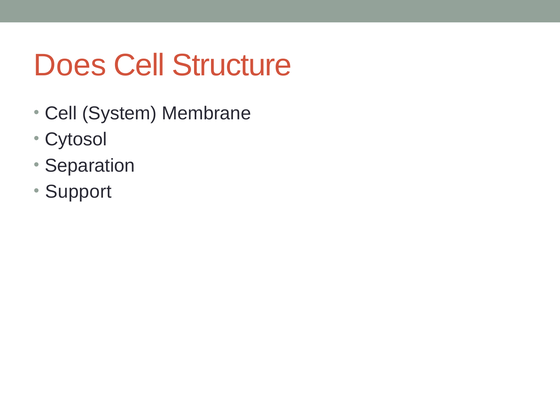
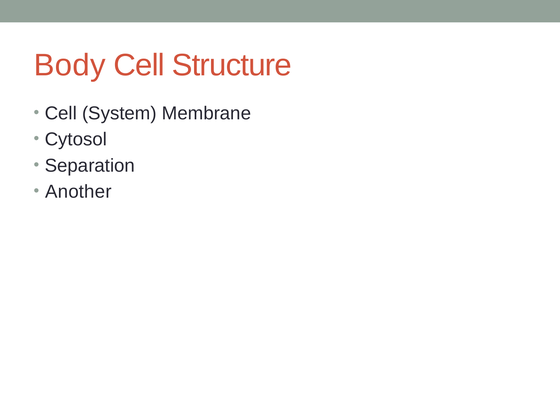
Does: Does -> Body (70, 65)
Support: Support -> Another (78, 192)
